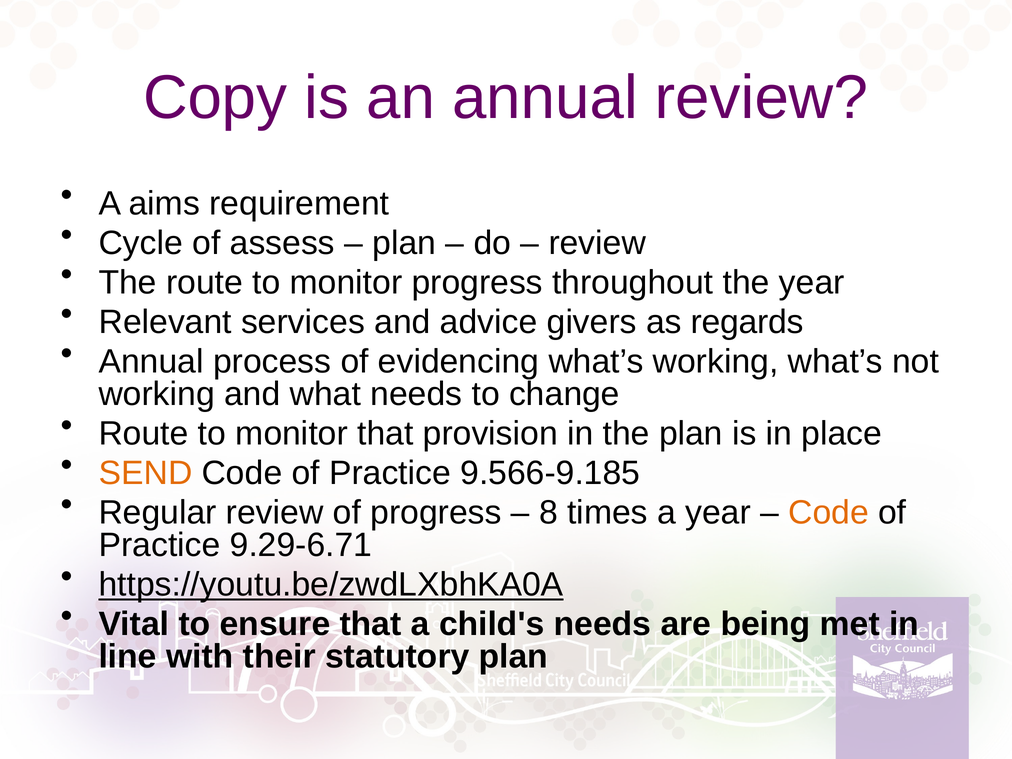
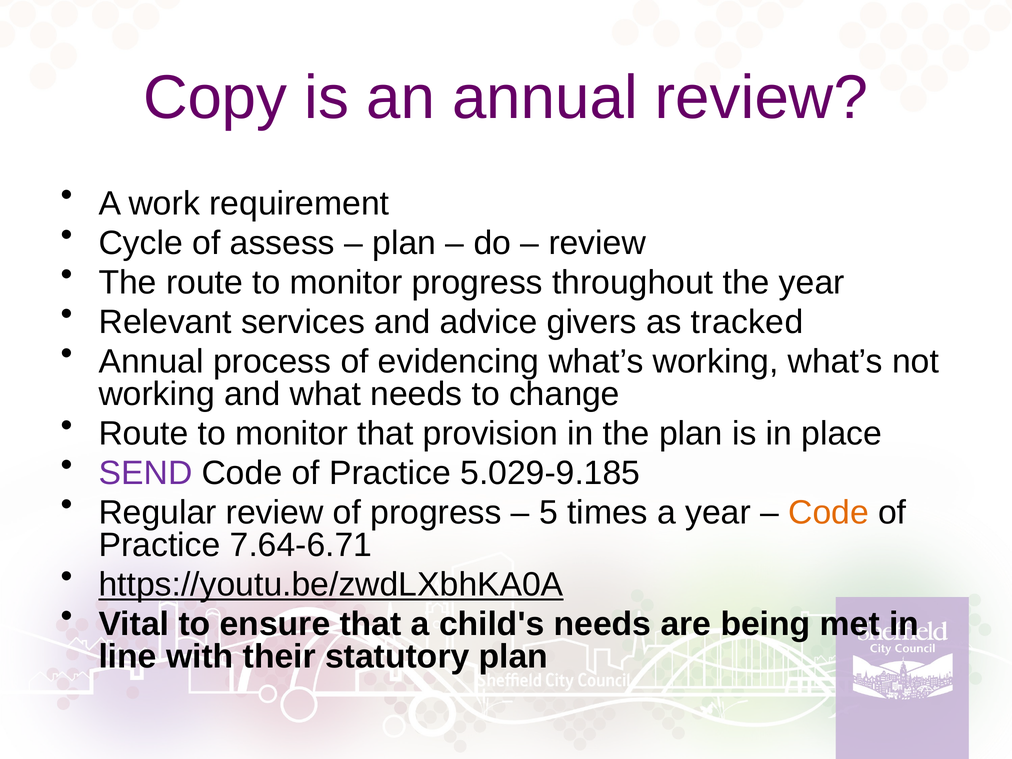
aims: aims -> work (164, 203)
regards: regards -> tracked (747, 322)
SEND colour: orange -> purple (146, 473)
9.566-9.185: 9.566-9.185 -> 5.029-9.185 (550, 473)
8: 8 -> 5 (548, 513)
9.29-6.71: 9.29-6.71 -> 7.64-6.71 (301, 545)
